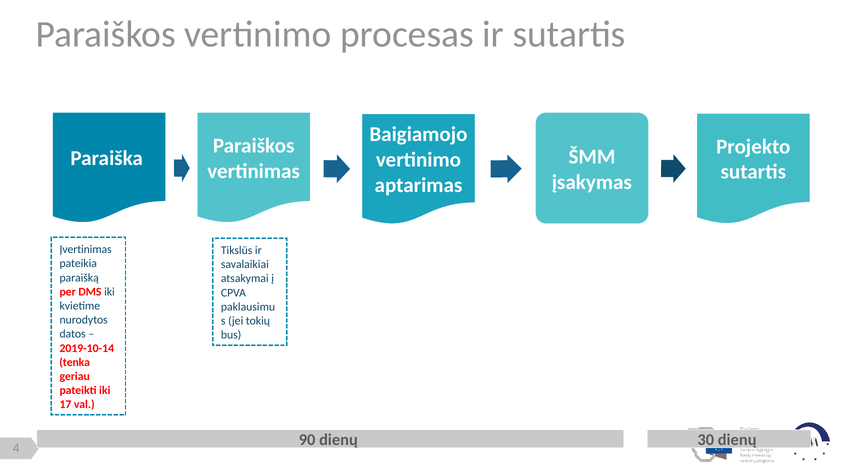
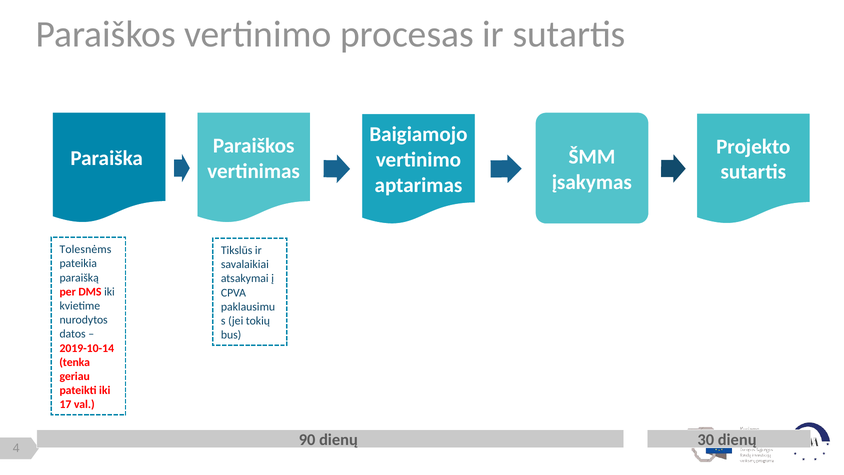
Įvertinimas: Įvertinimas -> Tolesnėms (85, 249)
